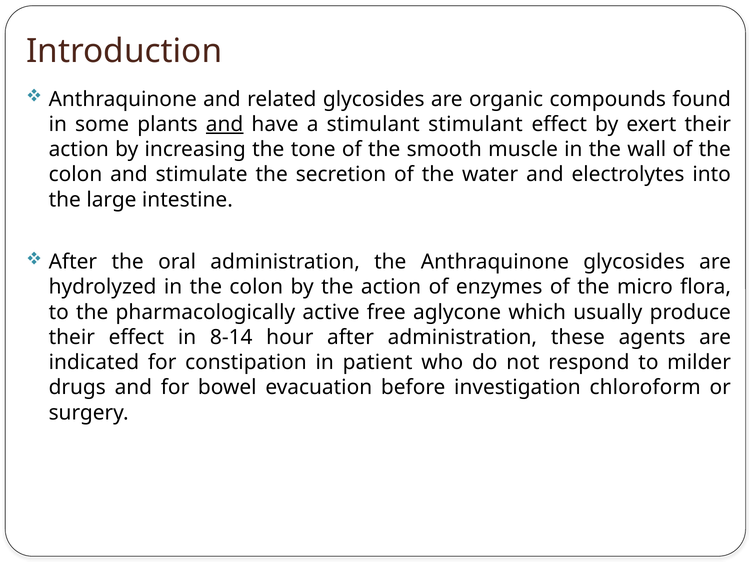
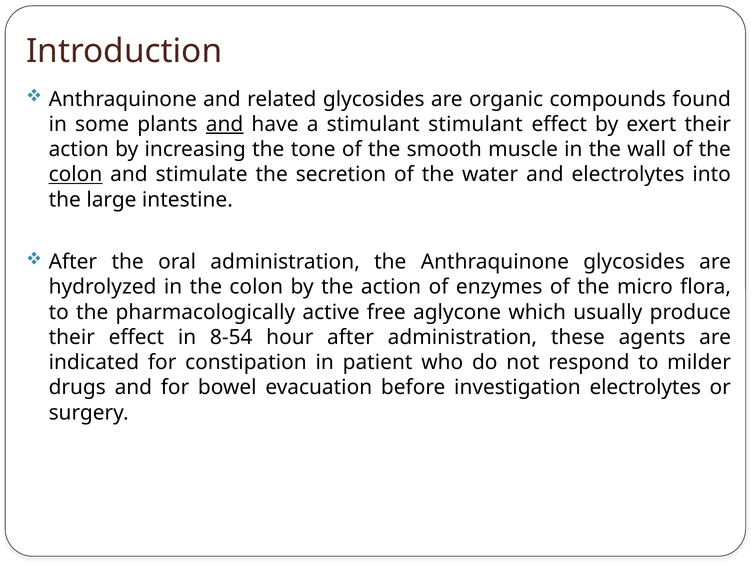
colon underline: none -> present (75, 174)
8-14: 8-14 -> 8-54 (231, 337)
investigation chloroform: chloroform -> electrolytes (645, 387)
